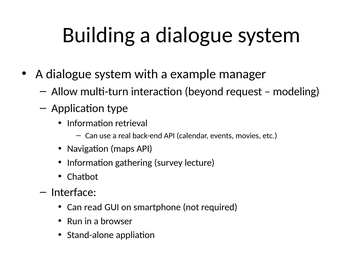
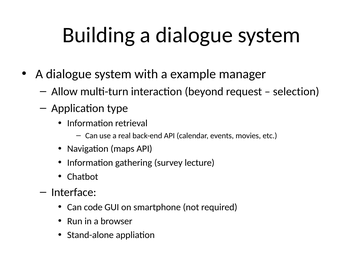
modeling: modeling -> selection (296, 92)
read: read -> code (93, 207)
